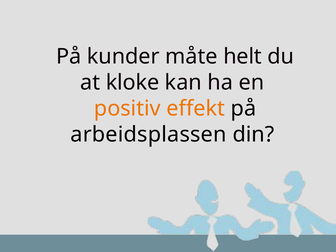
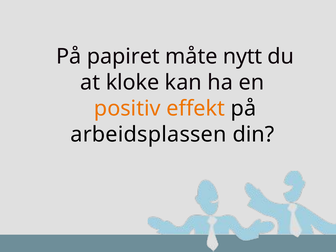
kunder: kunder -> papiret (123, 56)
helt: helt -> nytt (243, 56)
